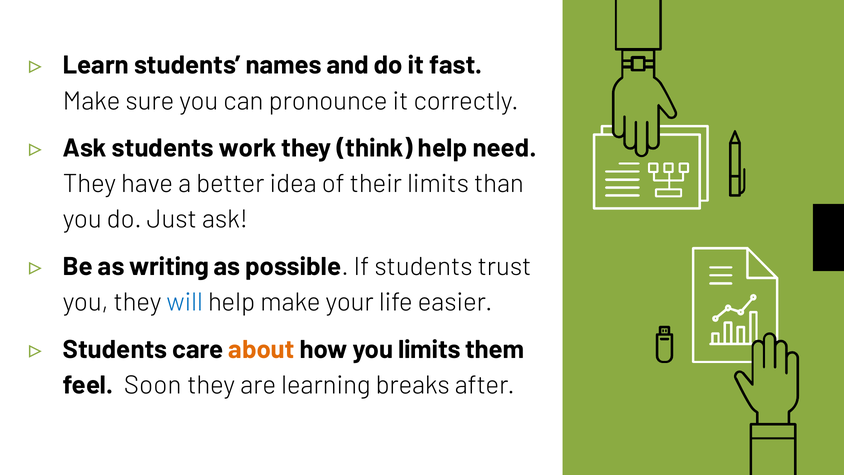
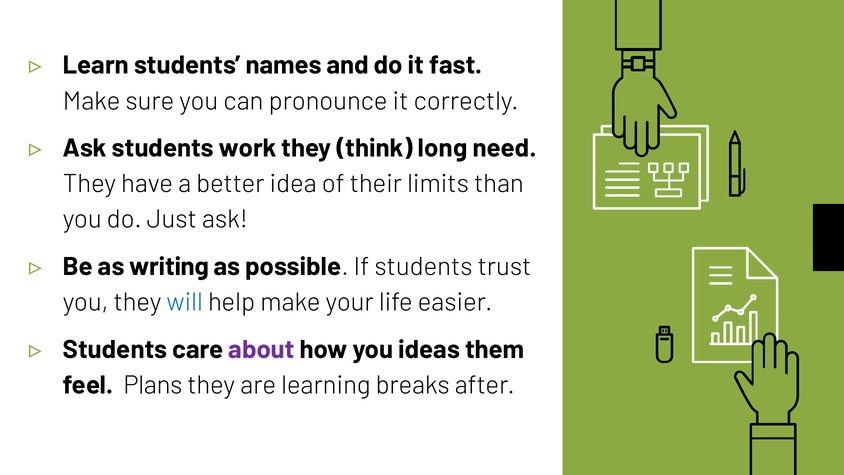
think help: help -> long (443, 148)
about colour: orange -> purple (262, 349)
you limits: limits -> ideas (429, 349)
Soon: Soon -> Plans (153, 385)
